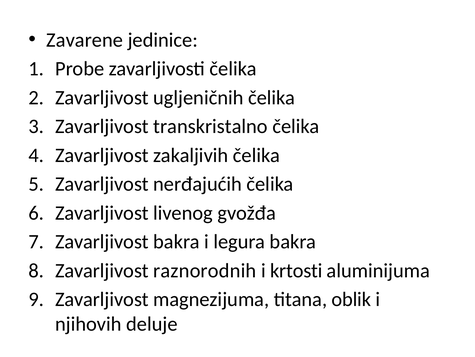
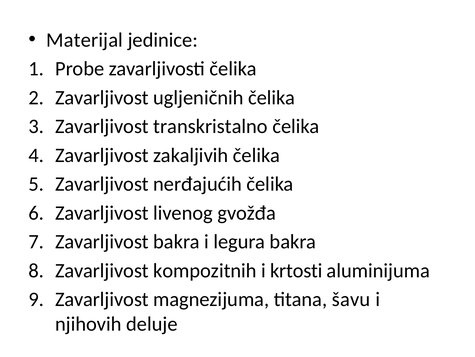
Zavarene: Zavarene -> Materijal (85, 40)
raznorodnih: raznorodnih -> kompozitnih (205, 270)
oblik: oblik -> šavu (351, 299)
